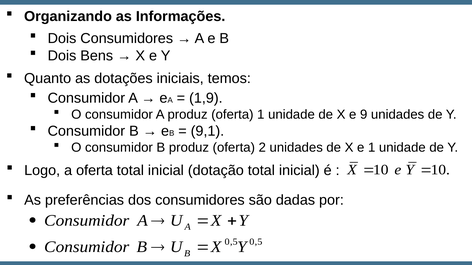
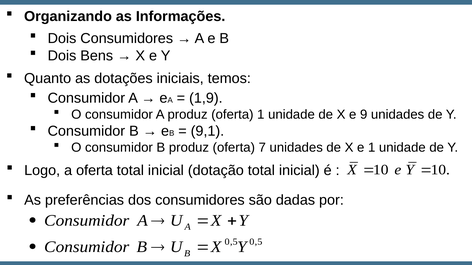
2: 2 -> 7 (262, 148)
